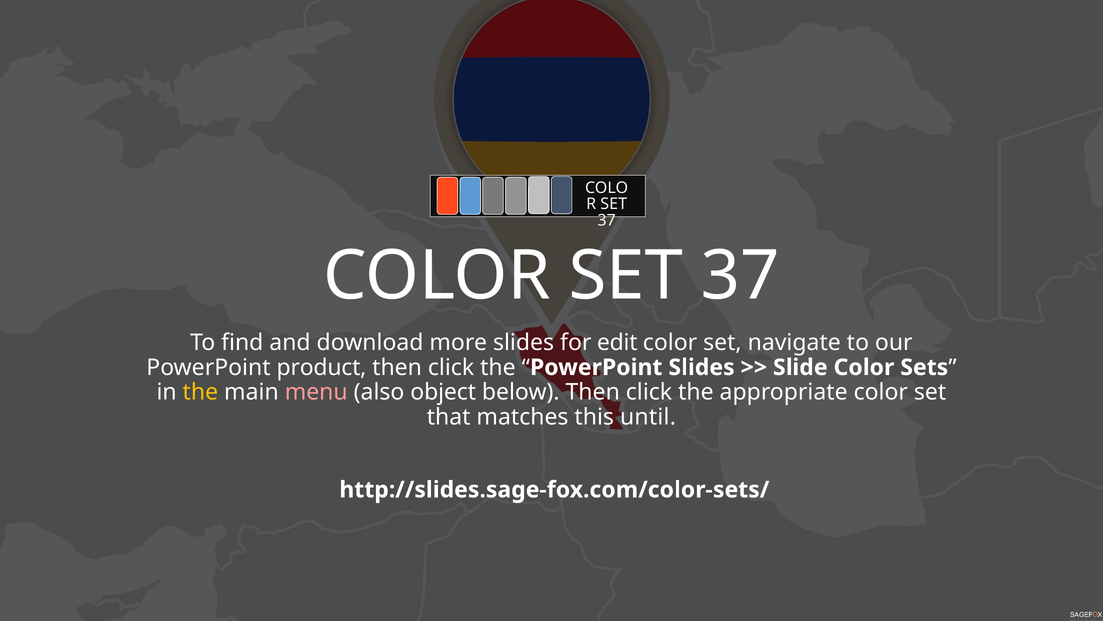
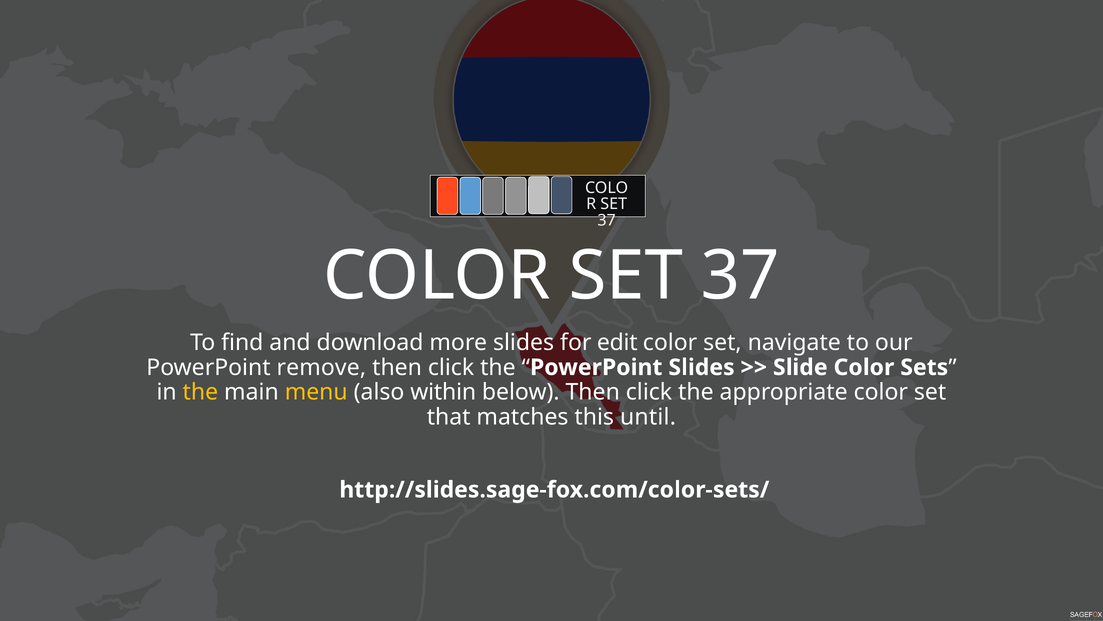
product: product -> remove (321, 367)
menu colour: pink -> yellow (316, 392)
object: object -> within (443, 392)
